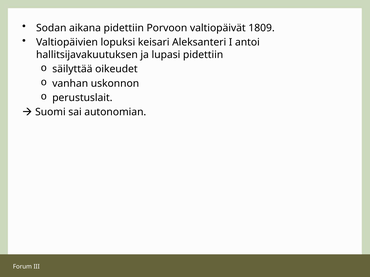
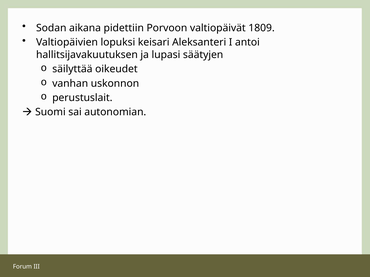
lupasi pidettiin: pidettiin -> säätyjen (203, 55)
